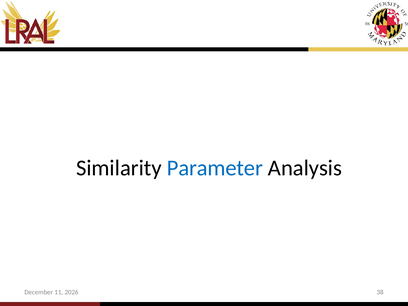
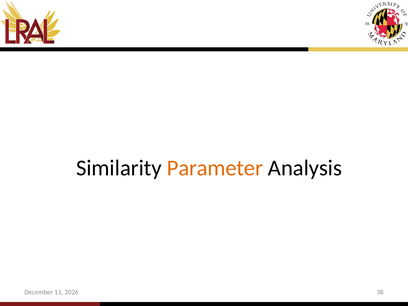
Parameter colour: blue -> orange (215, 168)
